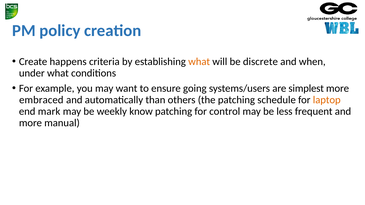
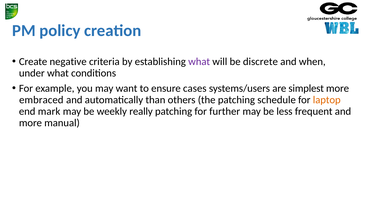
happens: happens -> negative (68, 62)
what colour: orange -> purple (199, 62)
going: going -> cases (195, 89)
know: know -> really (141, 112)
control: control -> further (225, 112)
